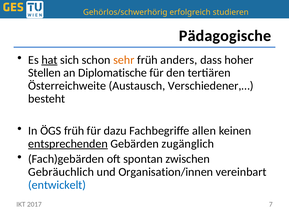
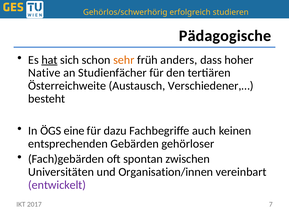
Stellen: Stellen -> Native (44, 73)
Diplomatische: Diplomatische -> Studienfächer (112, 73)
ÖGS früh: früh -> eine (74, 131)
allen: allen -> auch (204, 131)
entsprechenden underline: present -> none (68, 144)
zugänglich: zugänglich -> gehörloser (188, 144)
Gebräuchlich: Gebräuchlich -> Universitäten (61, 172)
entwickelt colour: blue -> purple (57, 186)
